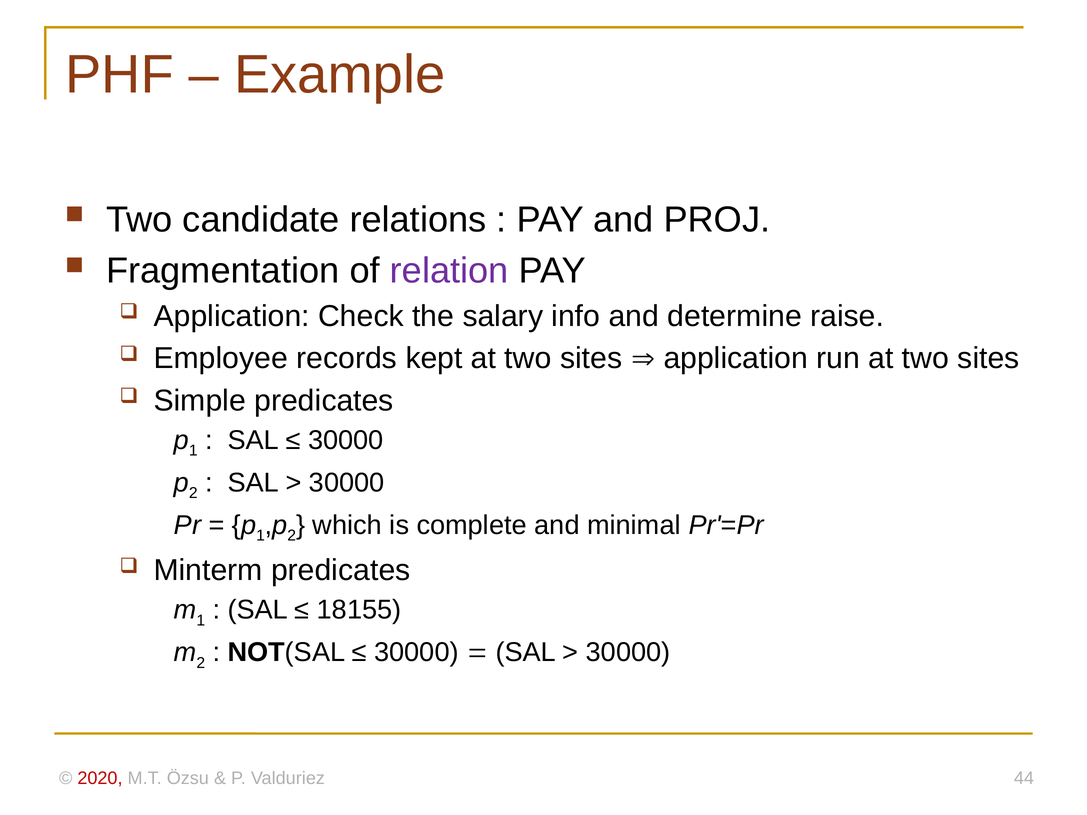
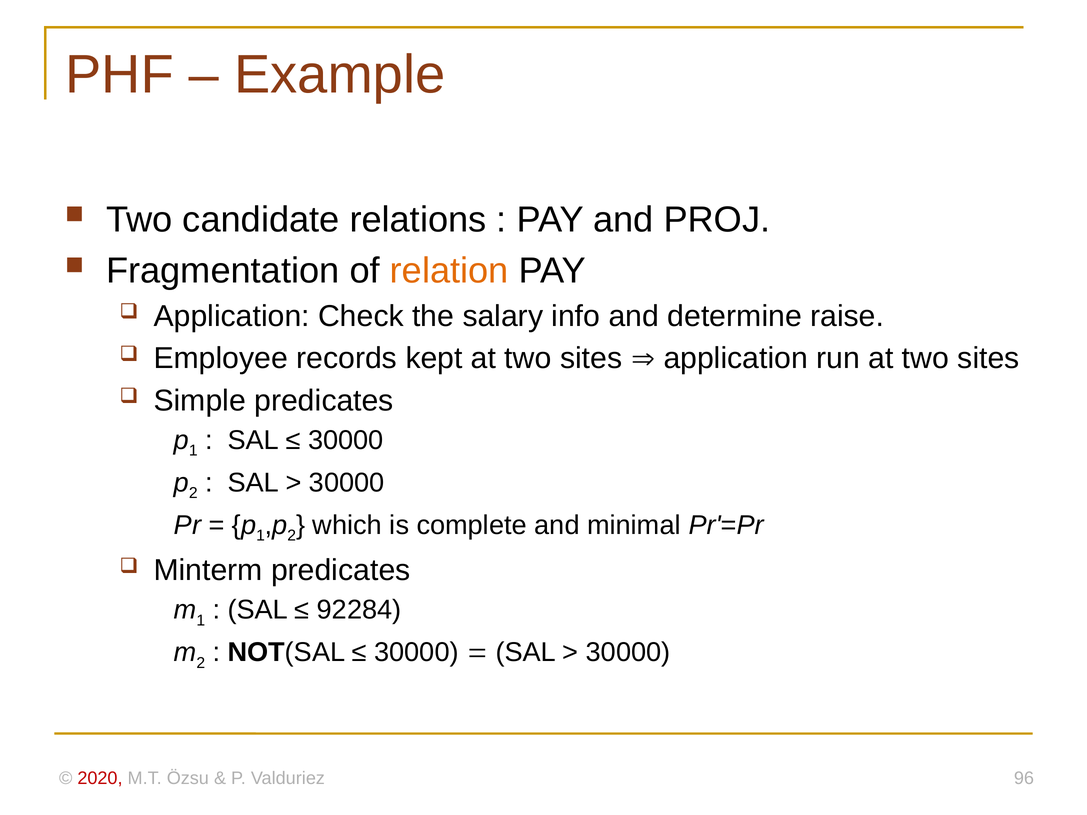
relation colour: purple -> orange (449, 271)
18155: 18155 -> 92284 (359, 610)
44: 44 -> 96 (1024, 779)
